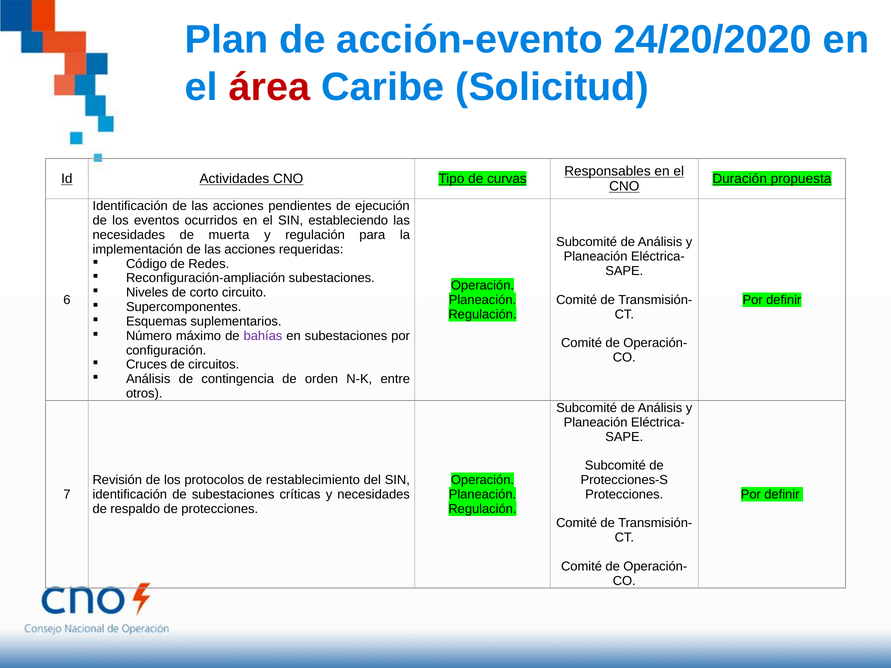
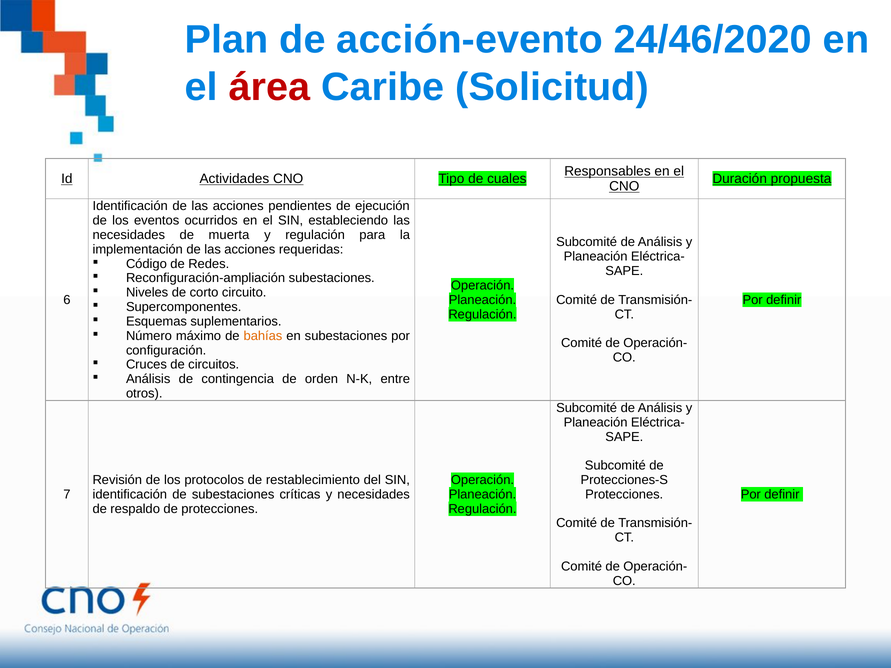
24/20/2020: 24/20/2020 -> 24/46/2020 (713, 39)
curvas: curvas -> cuales (507, 179)
bahías colour: purple -> orange (263, 336)
